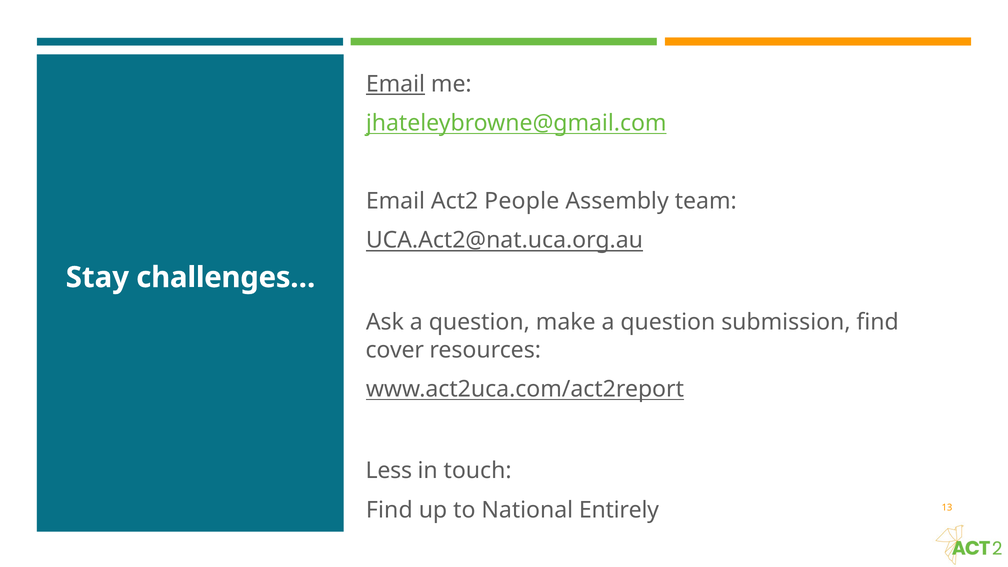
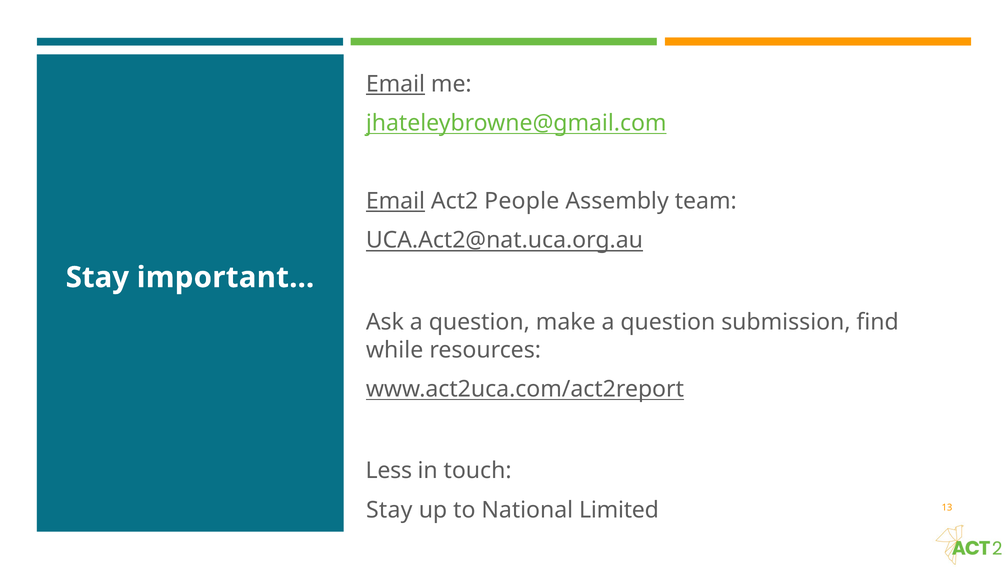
Email underline: none -> present (395, 201)
challenges…: challenges… -> important… (226, 277)
cover: cover -> while (395, 350)
Find: Find -> Stay (389, 510)
Entirely: Entirely -> Limited (619, 510)
